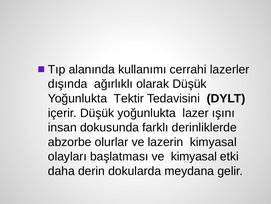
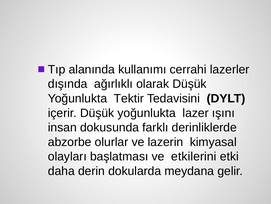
ve kimyasal: kimyasal -> etkilerini (194, 156)
